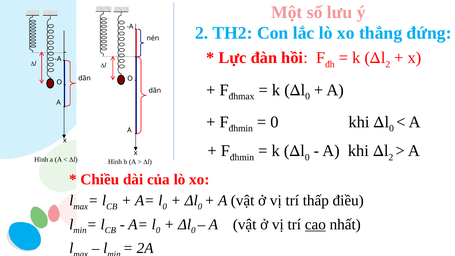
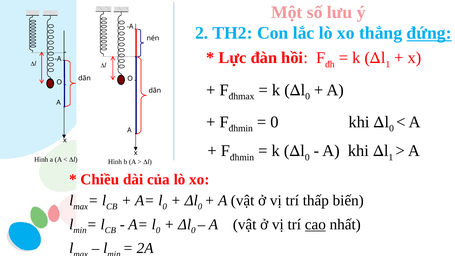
đứng underline: none -> present (429, 33)
2: 2 -> 1 (388, 64)
2: 2 -> 1 (391, 157)
điều: điều -> biến (348, 201)
